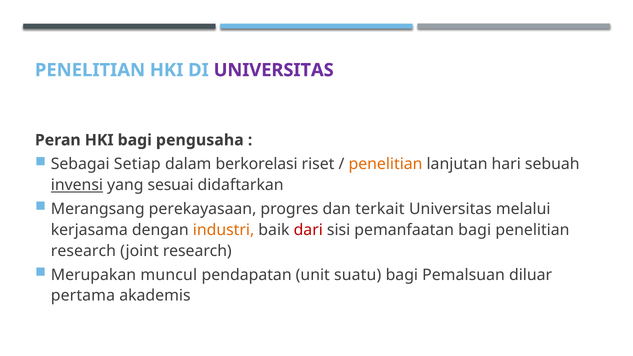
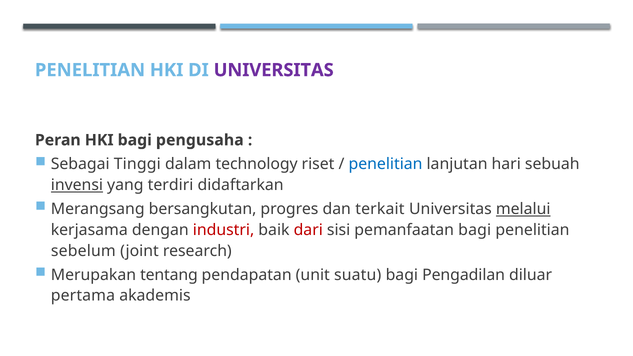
Setiap: Setiap -> Tinggi (137, 164)
berkorelasi: berkorelasi -> technology (257, 164)
penelitian colour: orange -> blue (386, 164)
sesuai: sesuai -> terdiri (171, 185)
perekayasaan: perekayasaan -> bersangkutan (203, 209)
melalui underline: none -> present (523, 209)
industri colour: orange -> red (224, 230)
research: research -> sebelum (83, 251)
muncul: muncul -> tentang (169, 275)
Pemalsuan: Pemalsuan -> Pengadilan (464, 275)
